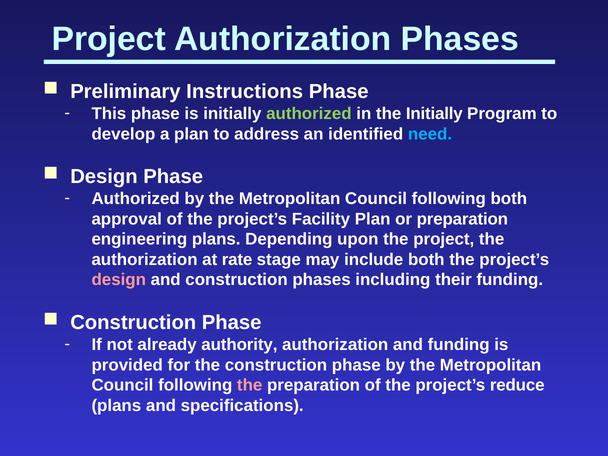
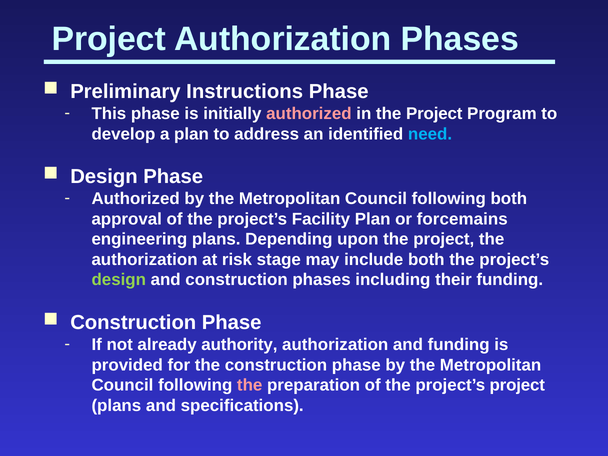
authorized colour: light green -> pink (309, 114)
in the Initially: Initially -> Project (434, 114)
or preparation: preparation -> forcemains (462, 219)
rate: rate -> risk (237, 260)
design colour: pink -> light green (119, 280)
project’s reduce: reduce -> project (517, 385)
